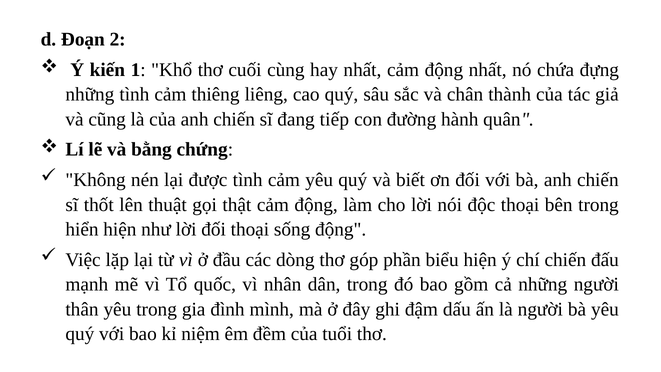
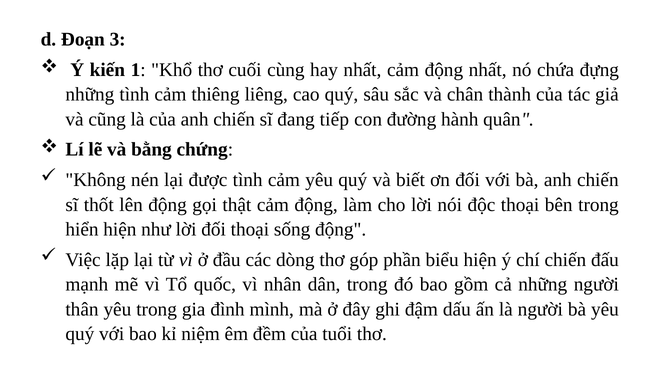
2: 2 -> 3 (118, 39)
lên thuật: thuật -> động (168, 205)
